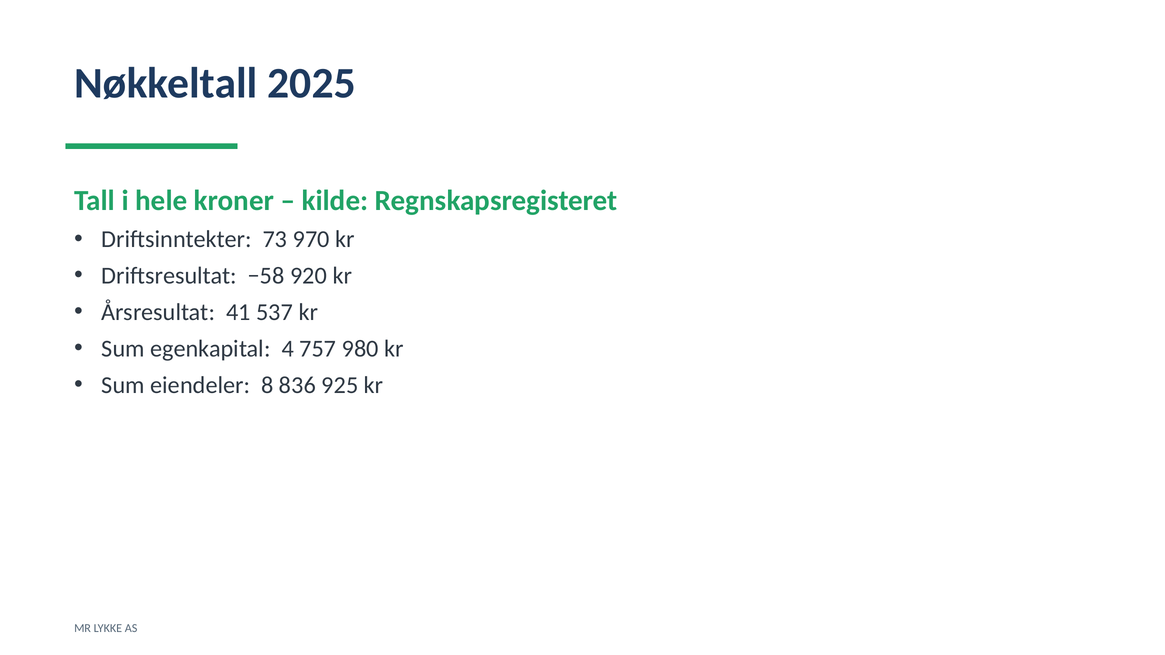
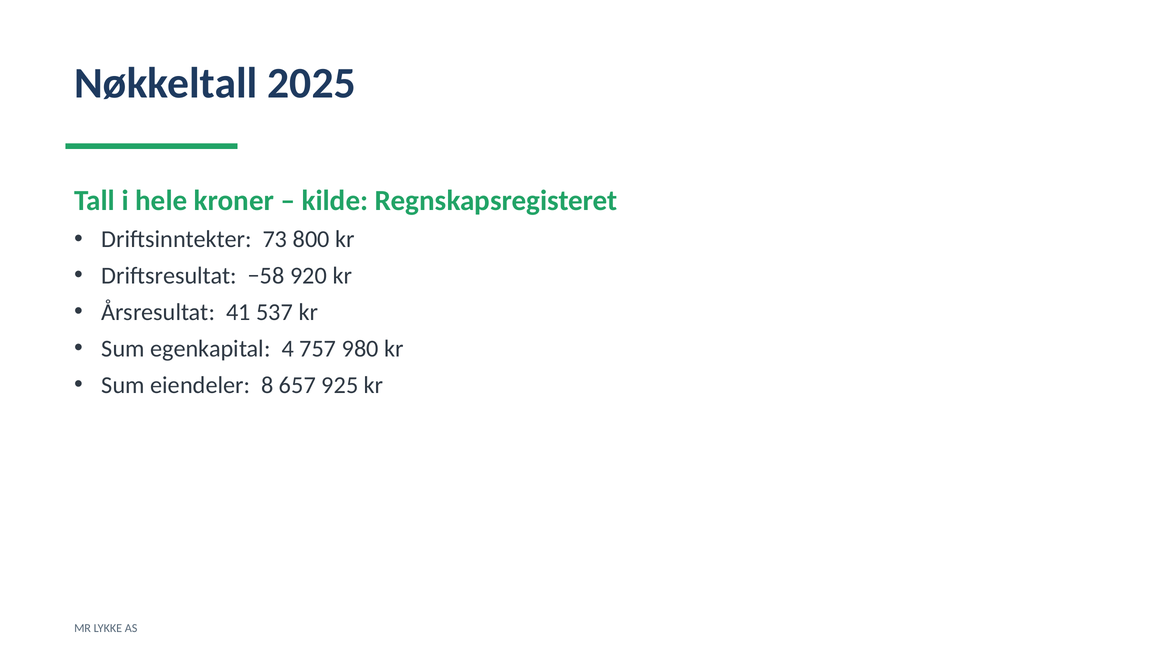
970: 970 -> 800 (311, 240)
836: 836 -> 657 (297, 385)
